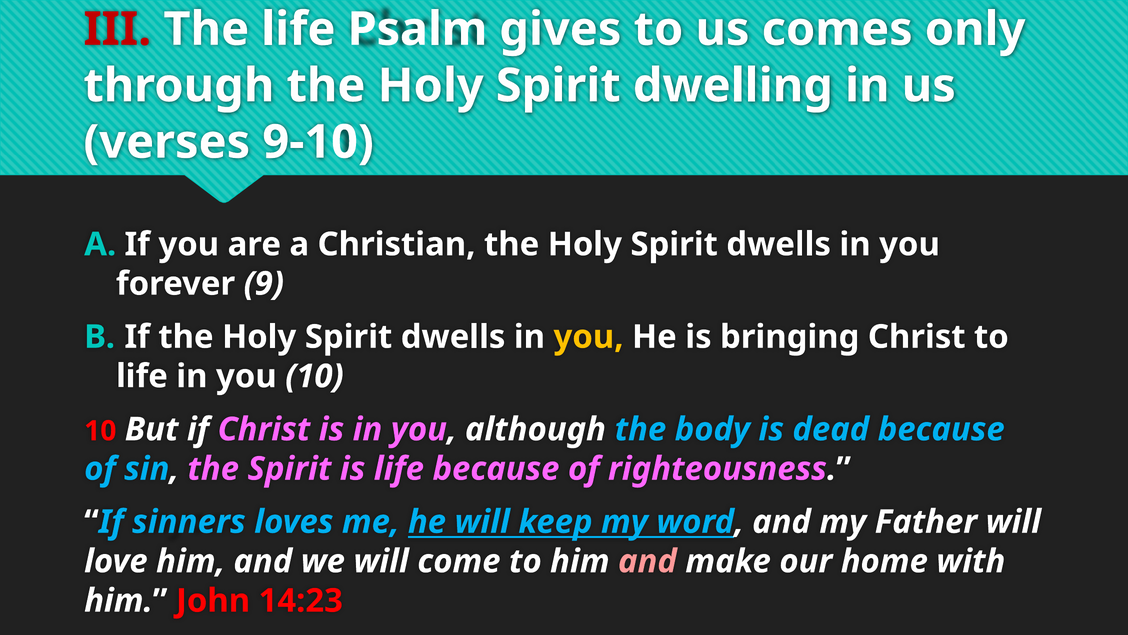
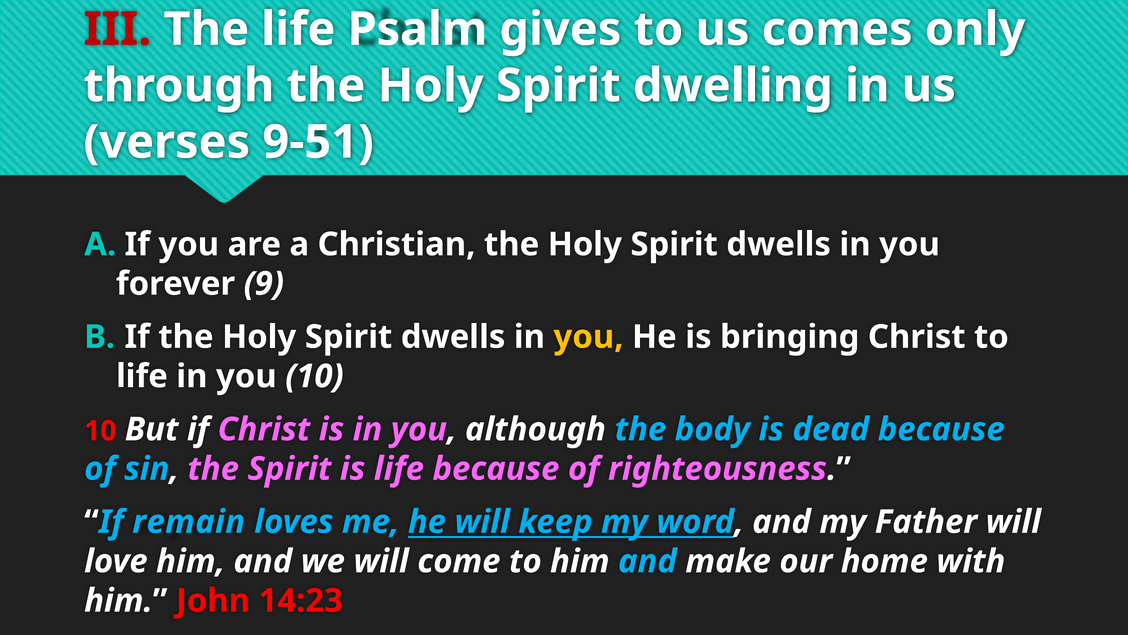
9-10: 9-10 -> 9-51 (318, 142)
sinners: sinners -> remain (189, 522)
and colour: pink -> light blue (647, 561)
